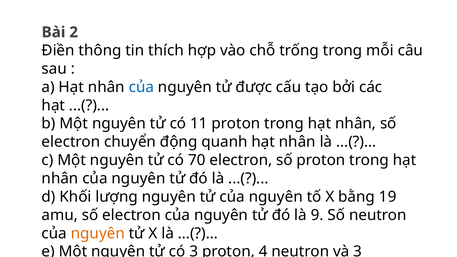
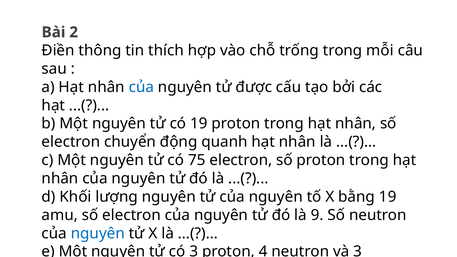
có 11: 11 -> 19 (199, 124)
70: 70 -> 75 (197, 160)
nguyên colour: orange -> blue (98, 233)
